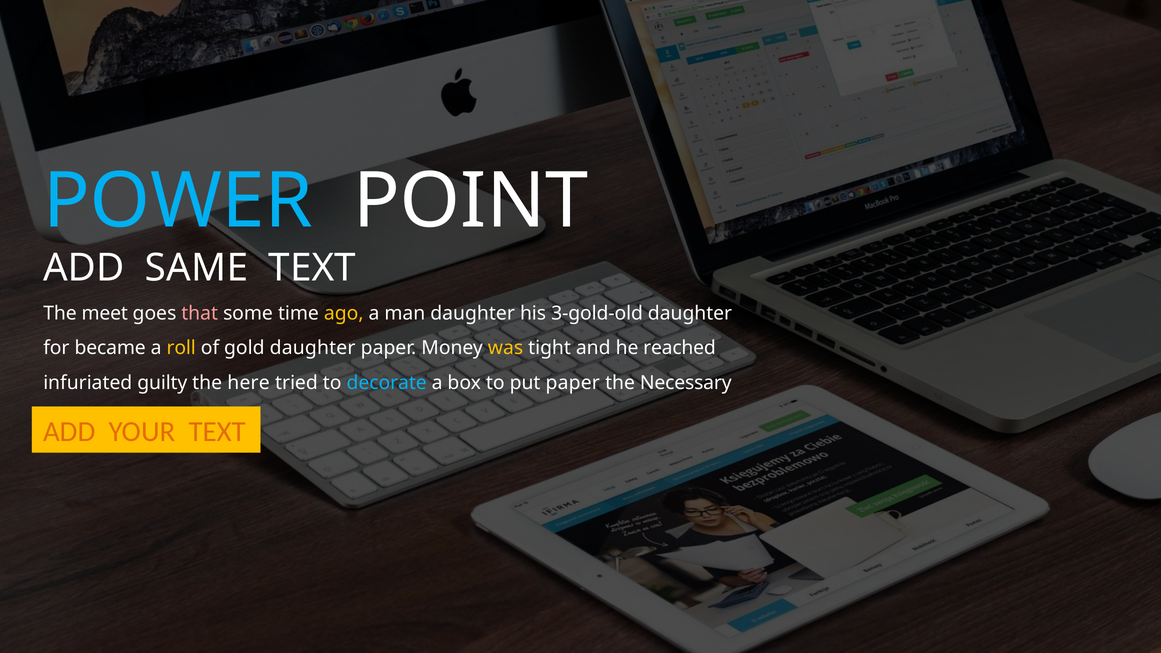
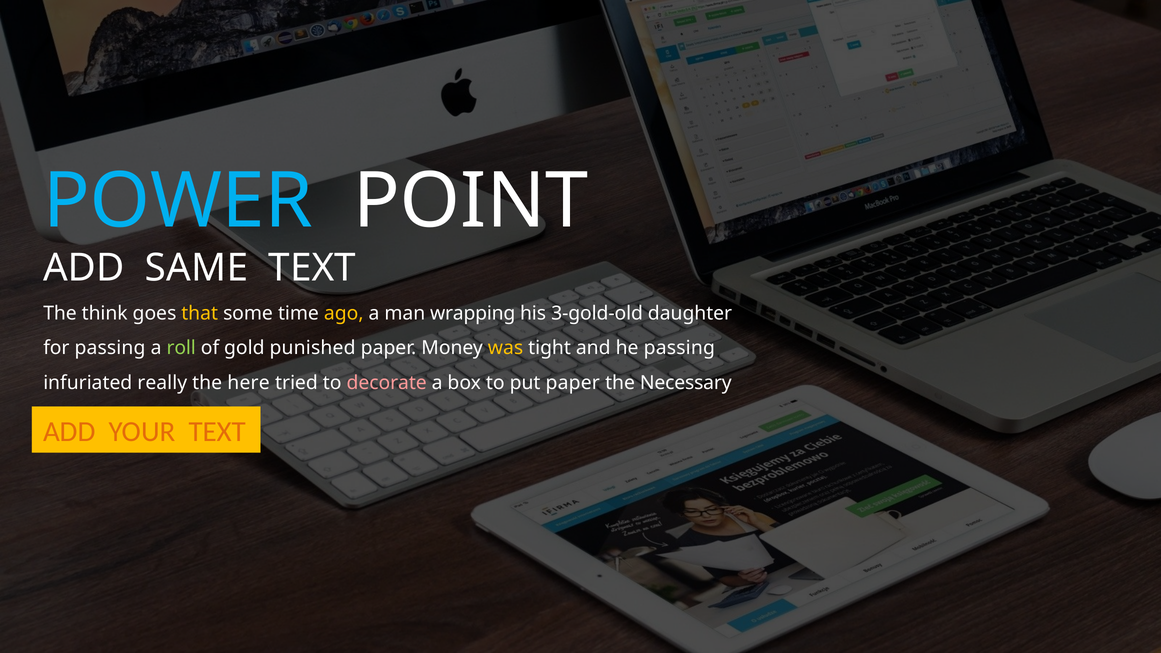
meet: meet -> think (105, 313)
that colour: pink -> yellow (200, 313)
man daughter: daughter -> wrapping (473, 313)
for became: became -> passing (110, 348)
roll colour: yellow -> light green (181, 348)
gold daughter: daughter -> punished (313, 348)
he reached: reached -> passing (679, 348)
guilty: guilty -> really (162, 383)
decorate colour: light blue -> pink (387, 383)
